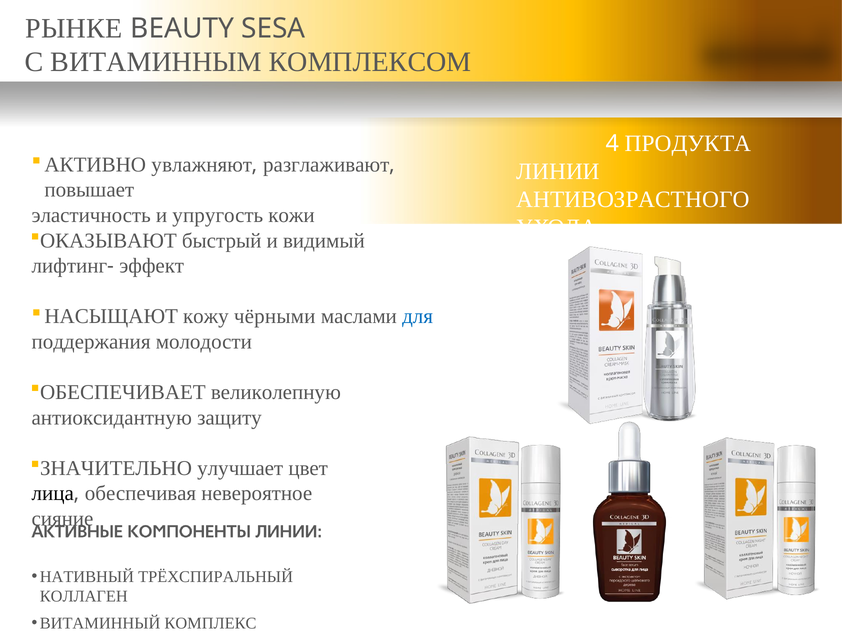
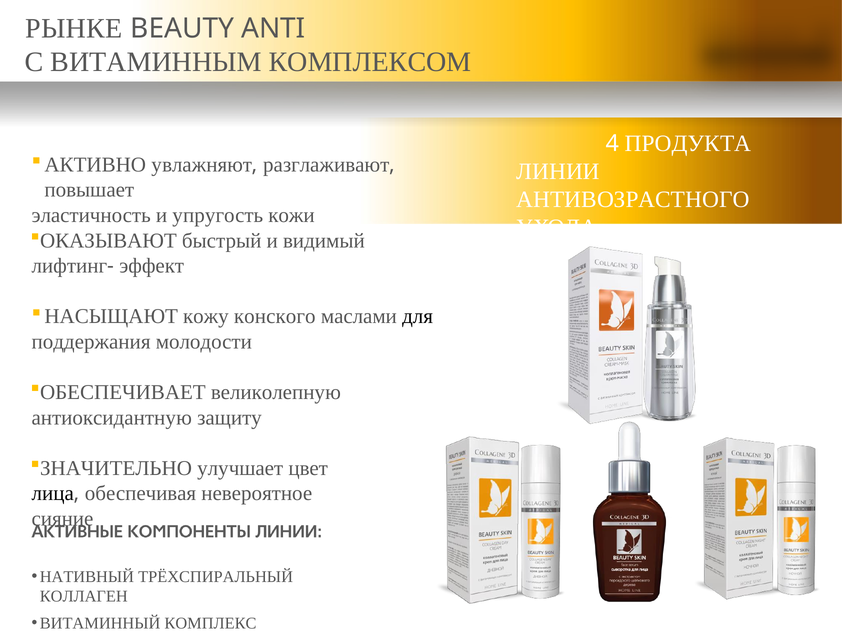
BEAUTY SESA: SESA -> ANTI (273, 28)
чёрными: чёрными -> конского (275, 316)
для colour: blue -> black (418, 316)
